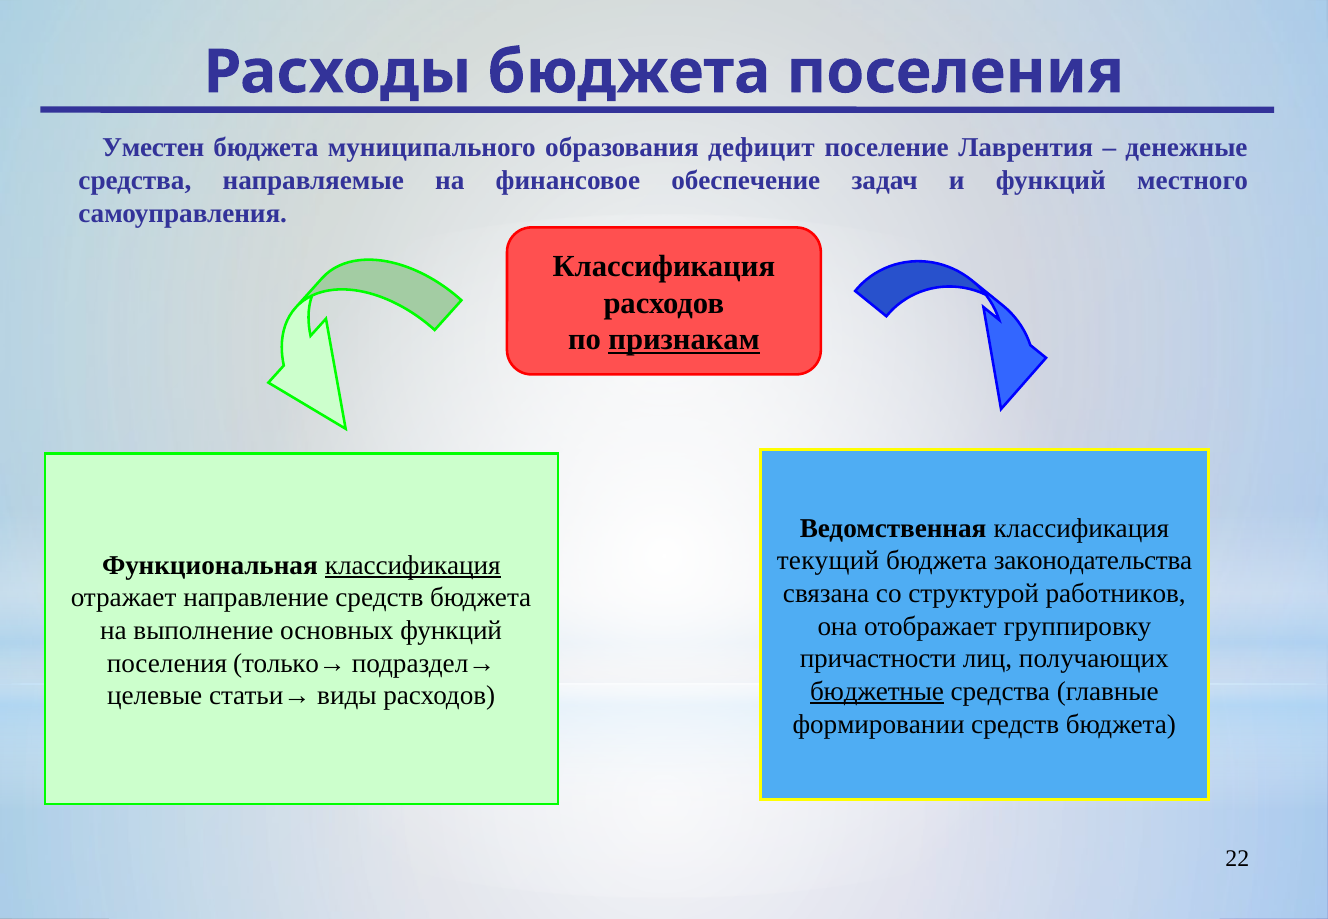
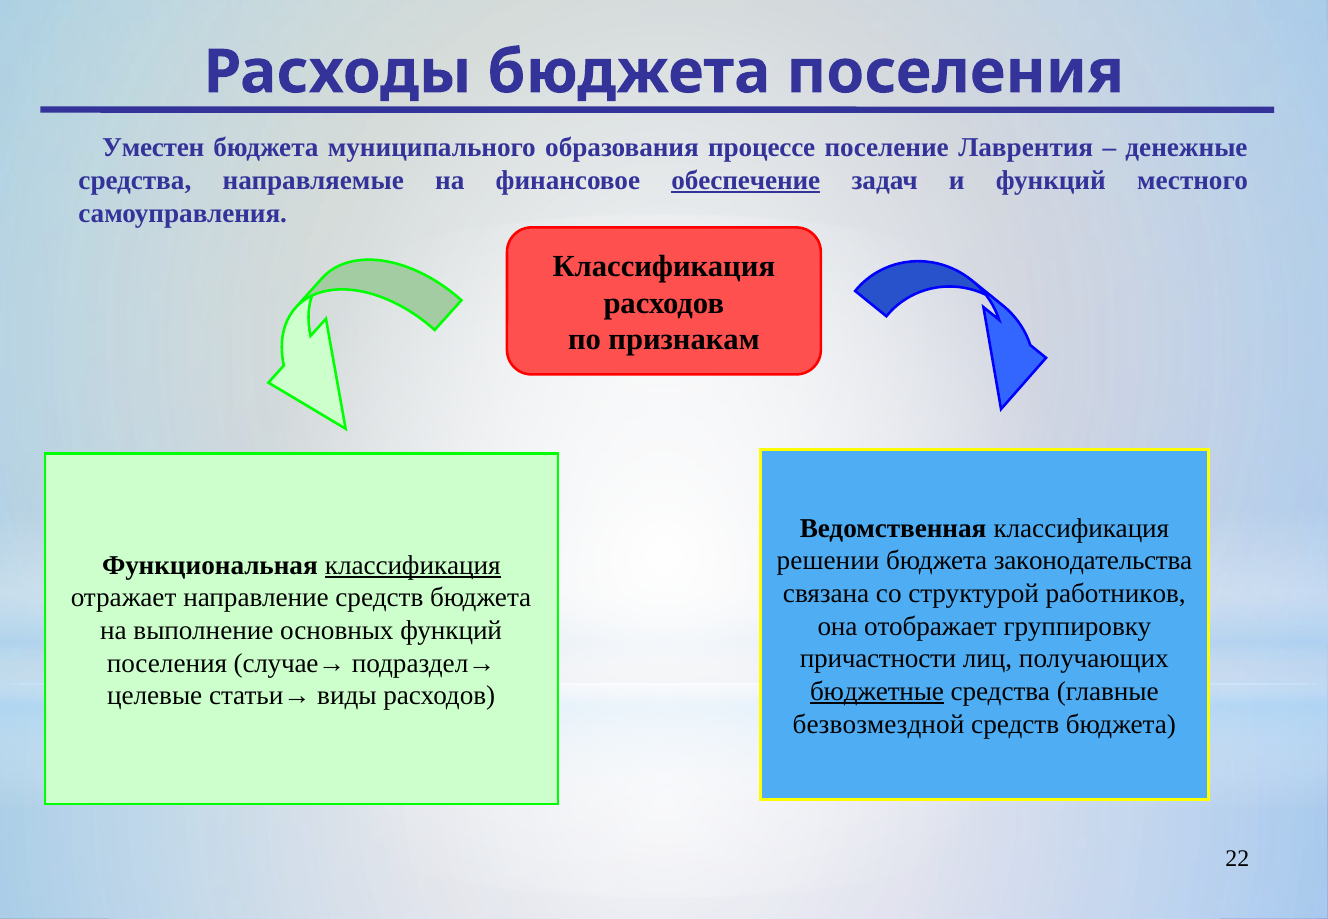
дефицит: дефицит -> процессе (762, 148)
обеспечение underline: none -> present (746, 181)
признакам underline: present -> none (684, 340)
текущий: текущий -> решении (828, 561)
только→: только→ -> случае→ (290, 663)
формировании: формировании -> безвозмездной (879, 724)
